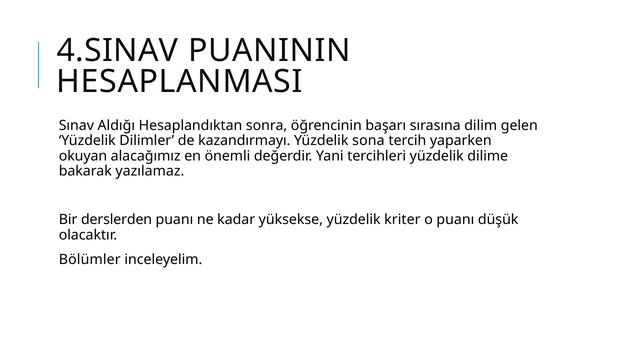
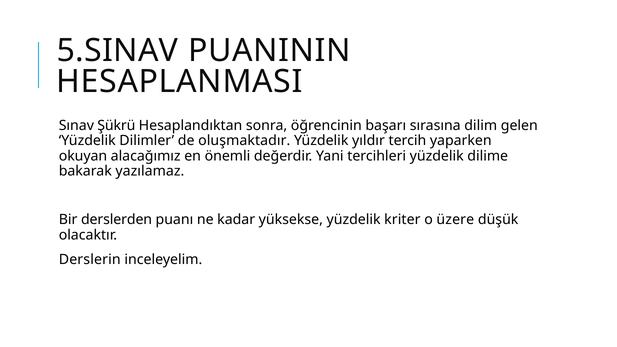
4.SINAV: 4.SINAV -> 5.SINAV (117, 51)
Aldığı: Aldığı -> Şükrü (116, 126)
kazandırmayı: kazandırmayı -> oluşmaktadır (244, 141)
sona: sona -> yıldır (368, 141)
o puanı: puanı -> üzere (455, 220)
Bölümler: Bölümler -> Derslerin (90, 259)
